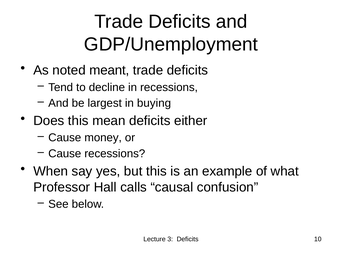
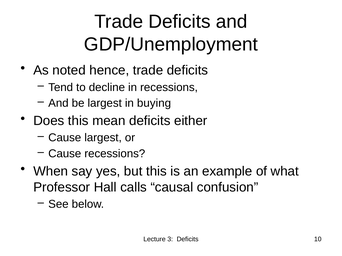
meant: meant -> hence (109, 70)
Cause money: money -> largest (103, 138)
